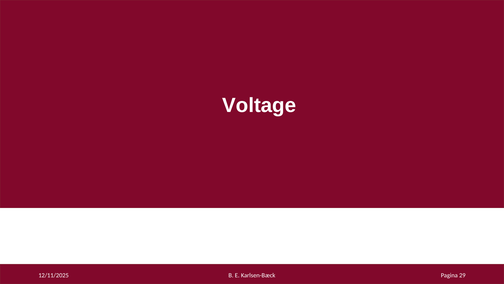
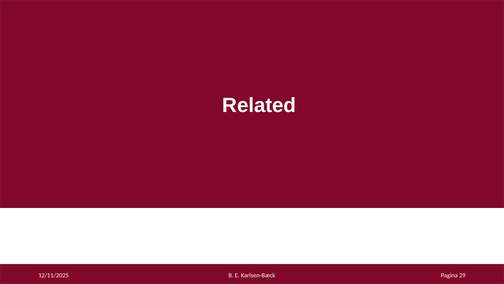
Voltage: Voltage -> Related (259, 105)
